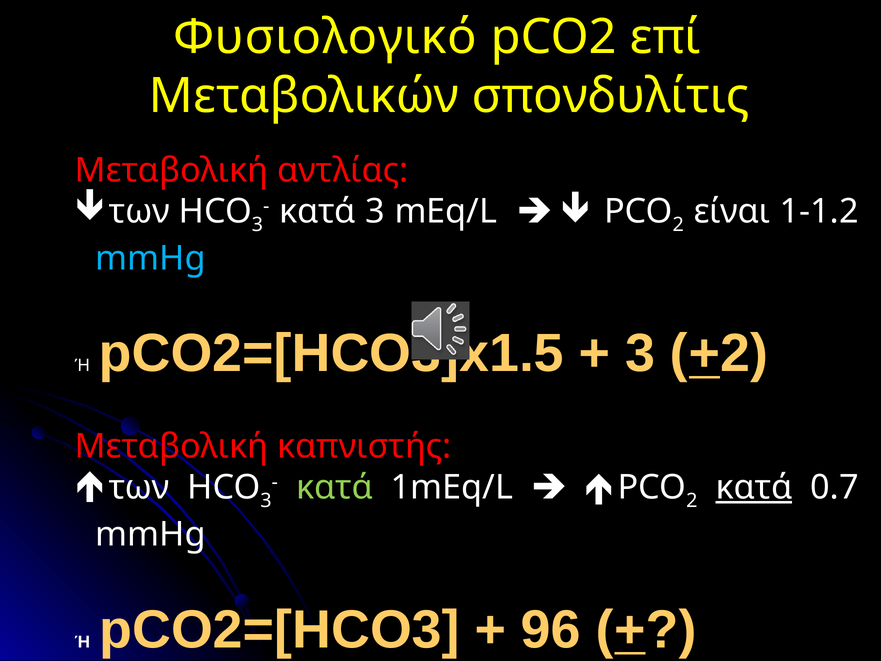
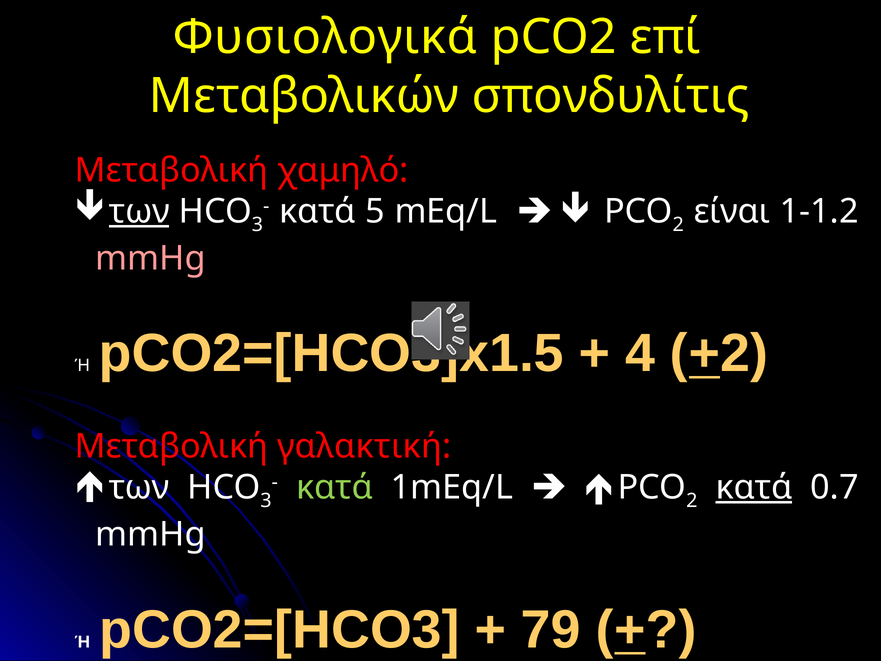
Φυσιολογικό: Φυσιολογικό -> Φυσιολογικά (325, 37)
αντλίας: αντλίας -> χαμηλό (343, 170)
των underline: none -> present (139, 211)
κατά 3: 3 -> 5 (375, 211)
mmHg colour: light blue -> pink (151, 258)
3: 3 -> 4 (640, 354)
καπνιστής: καπνιστής -> γαλακτική (364, 446)
96: 96 -> 79 (551, 629)
